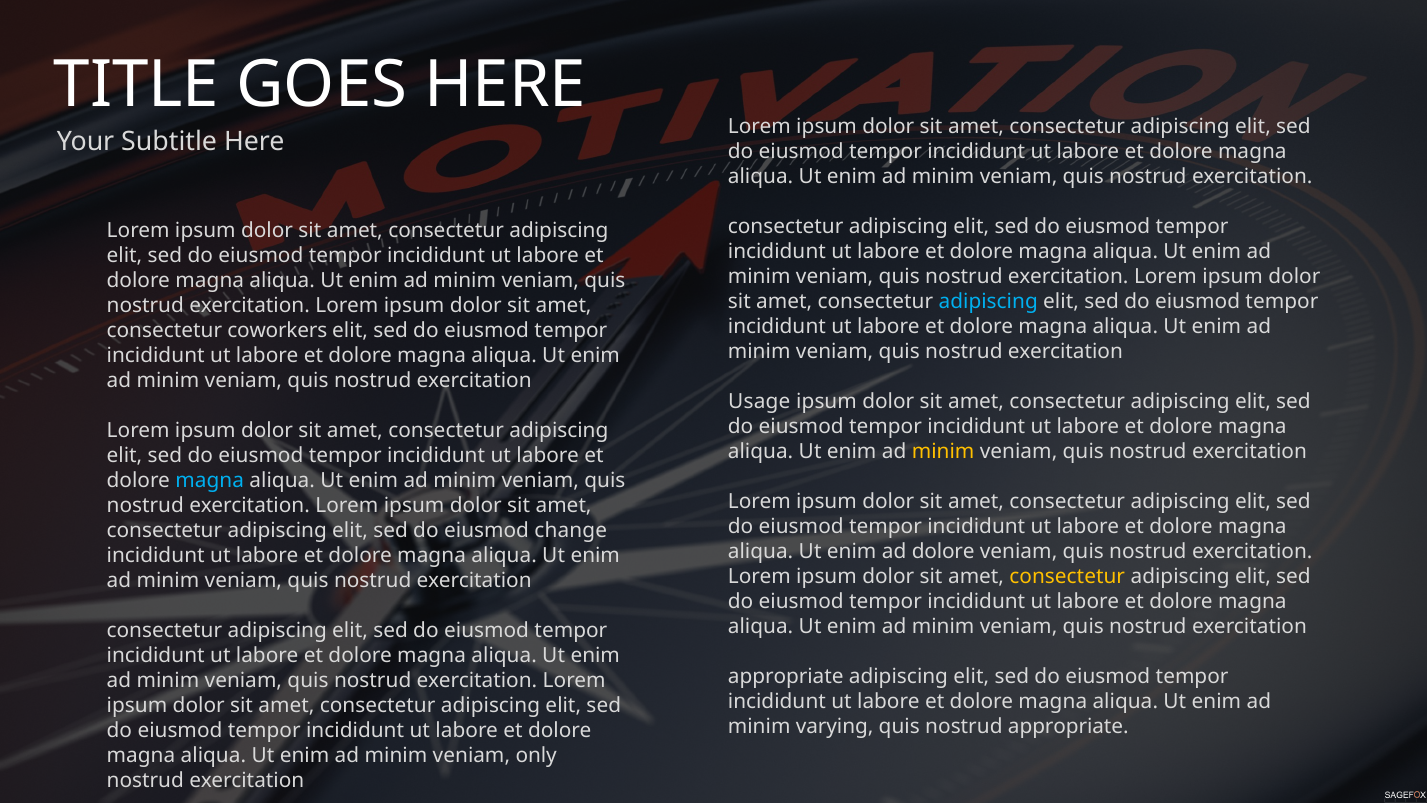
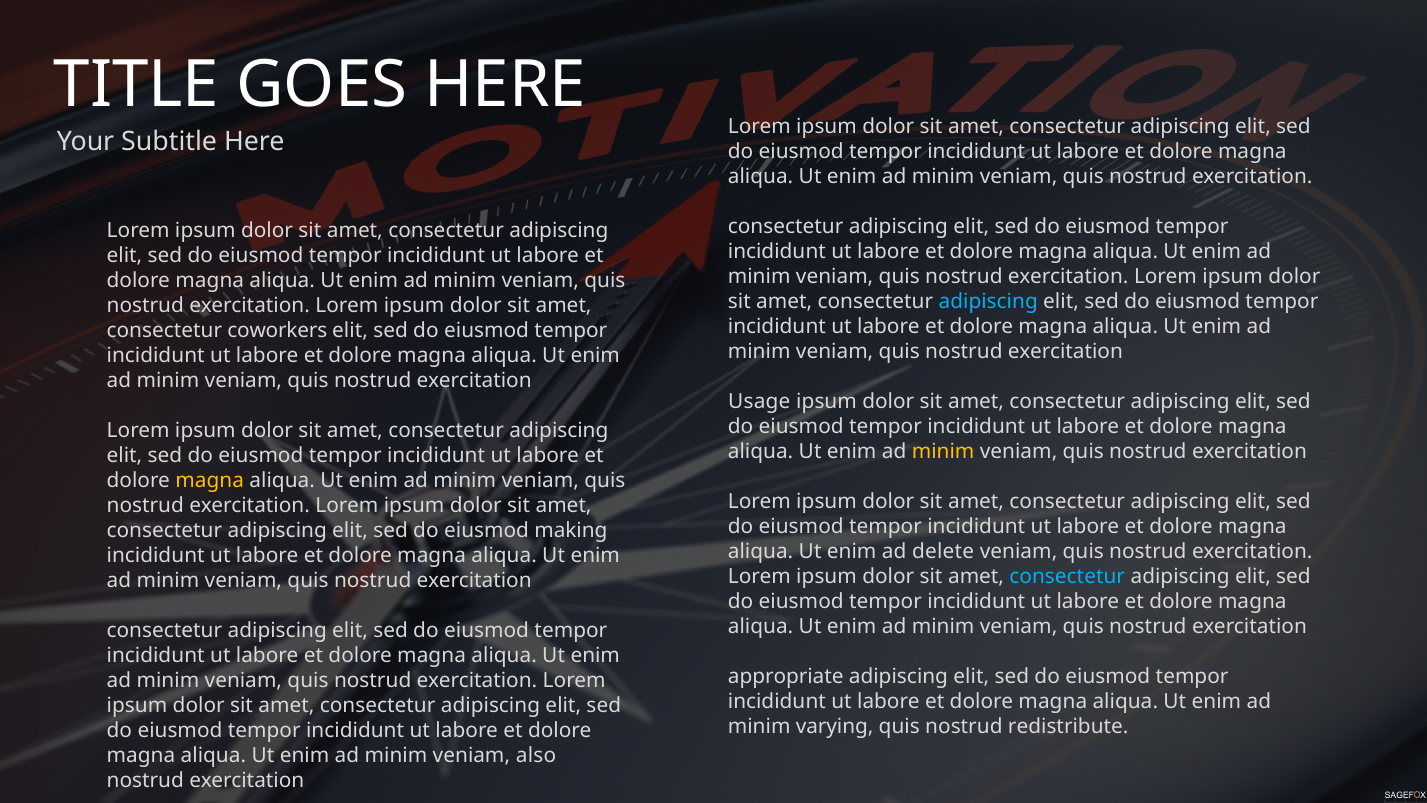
magna colour: light blue -> yellow (210, 481)
change: change -> making (571, 531)
ad dolore: dolore -> delete (943, 551)
consectetur colour: yellow -> light blue (1067, 576)
nostrud appropriate: appropriate -> redistribute (1068, 726)
only: only -> also (536, 756)
